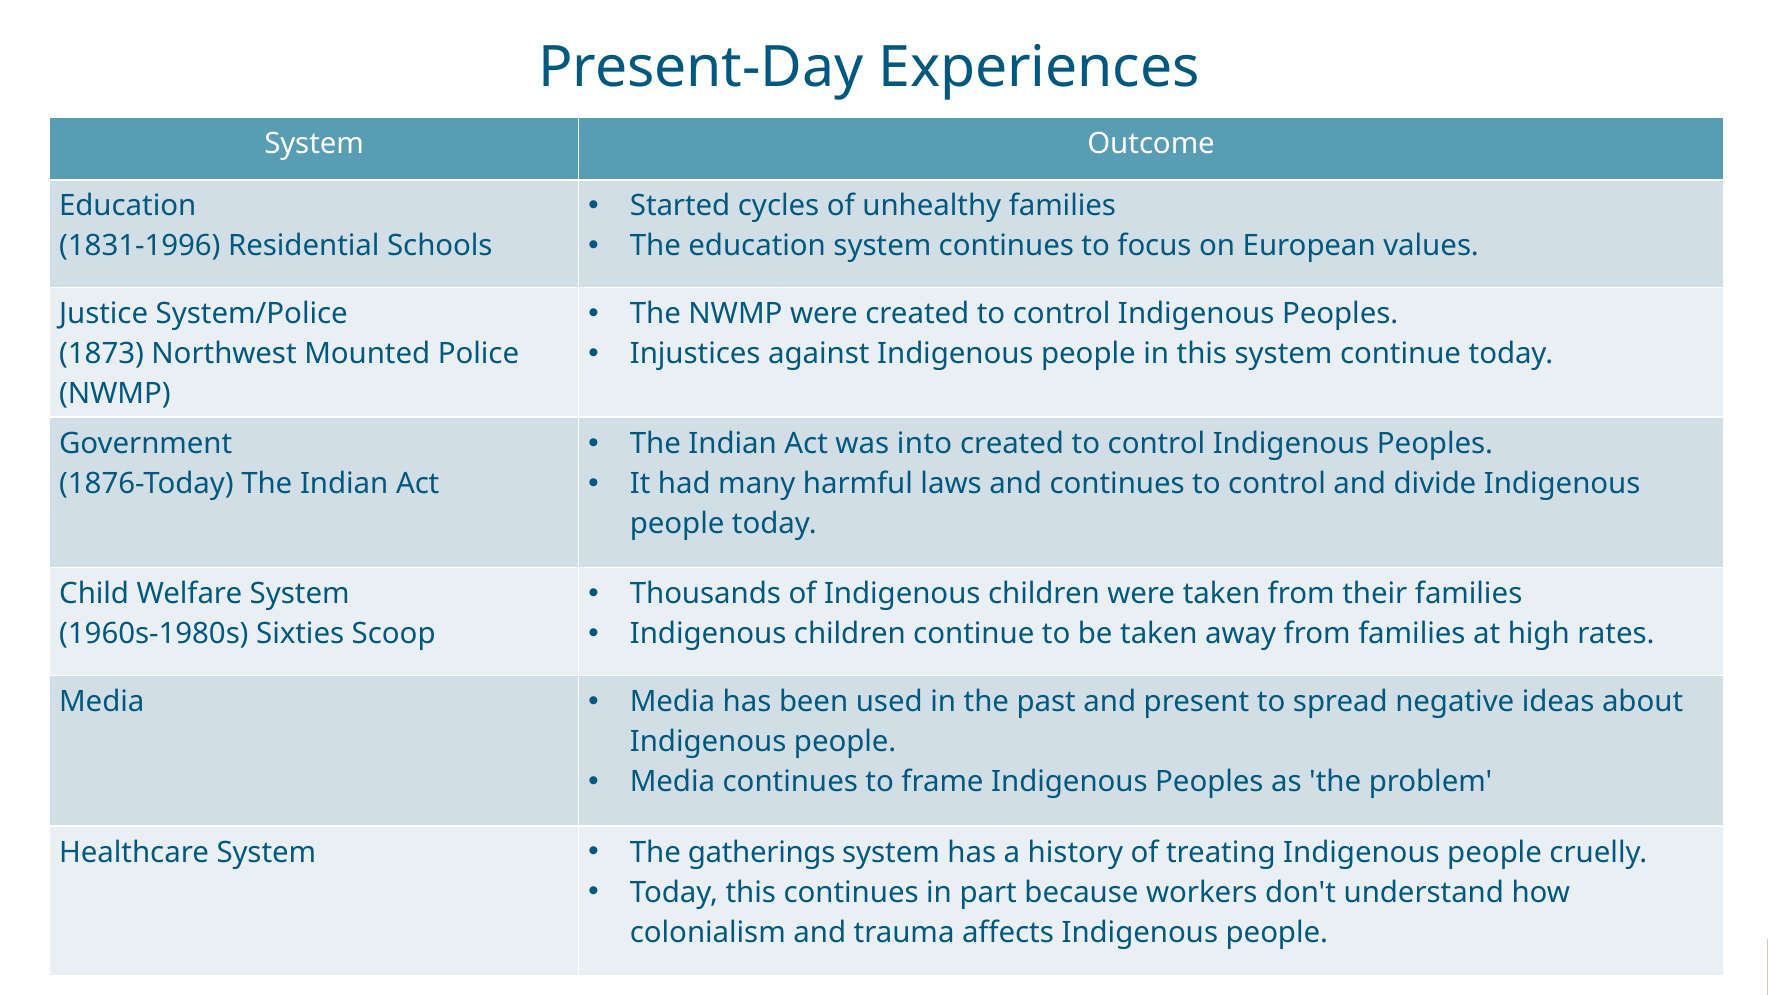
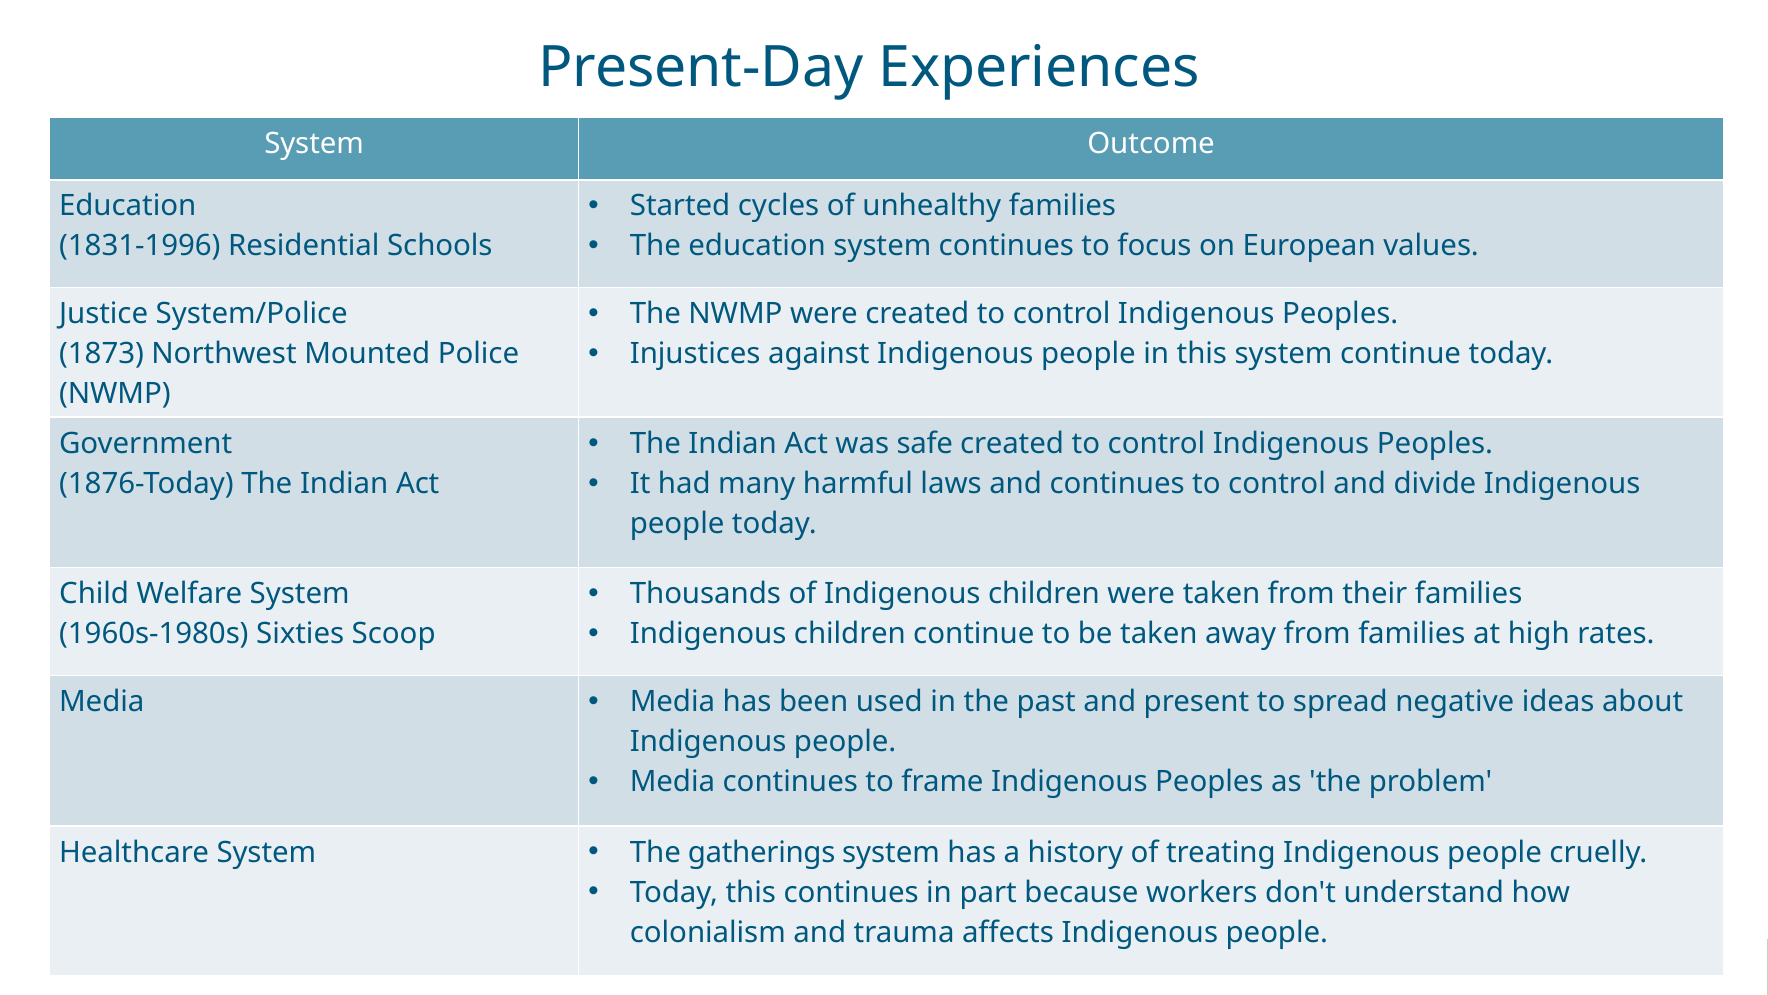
into: into -> safe (925, 444)
